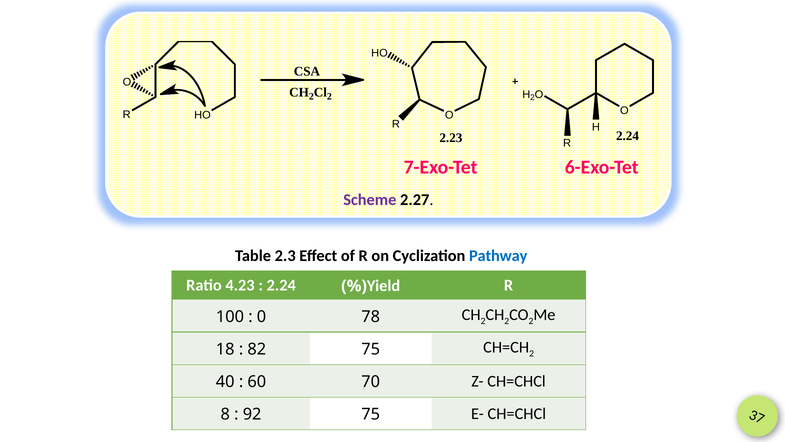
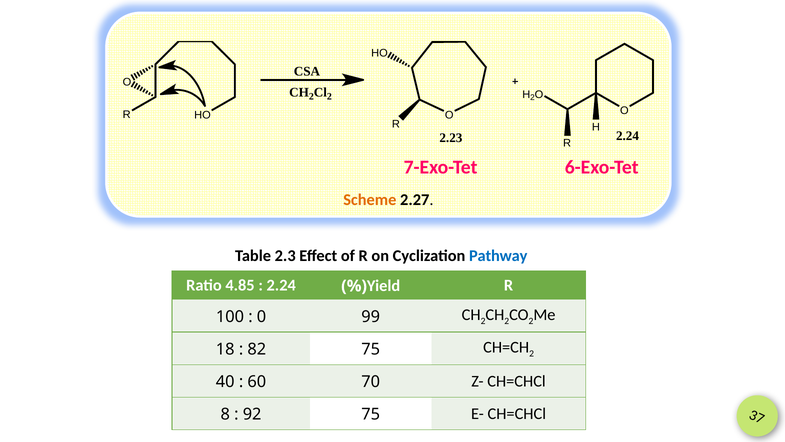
Scheme colour: purple -> orange (370, 200)
4.23: 4.23 -> 4.85 (240, 285)
78: 78 -> 99 (371, 316)
